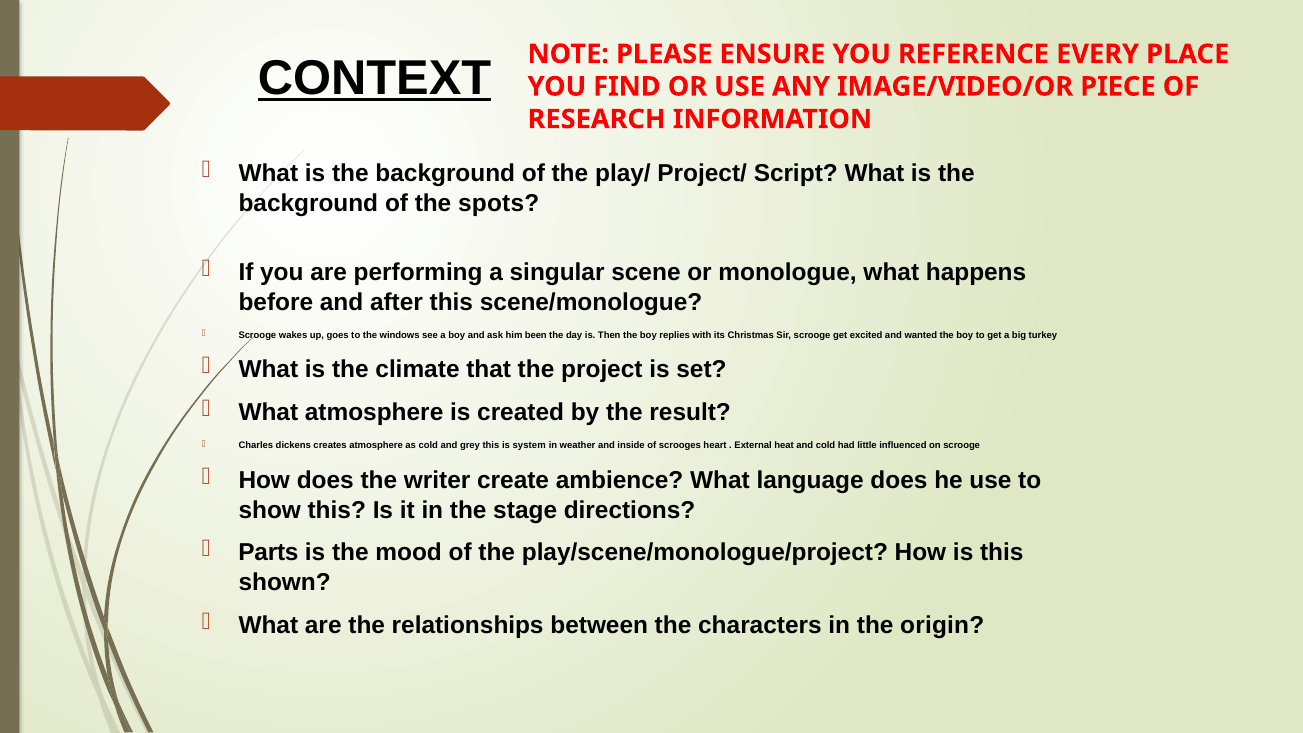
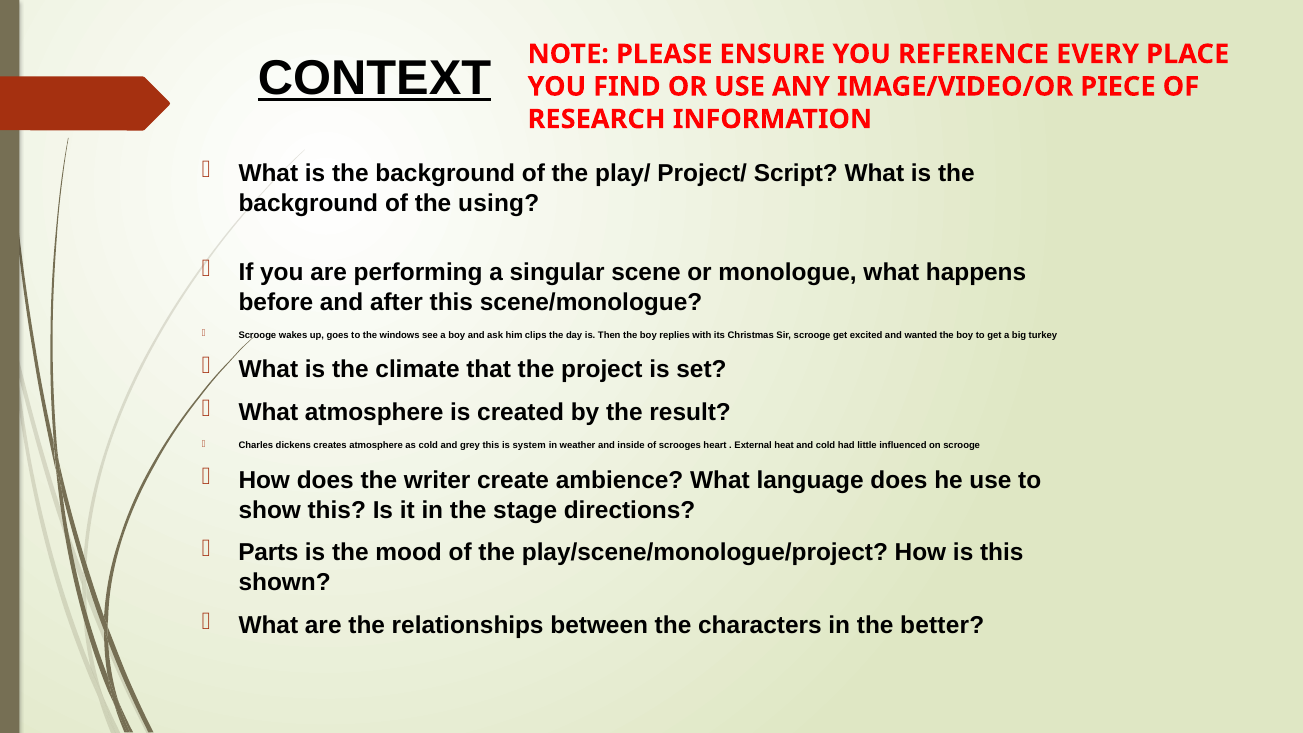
spots: spots -> using (499, 203)
been: been -> clips (536, 335)
origin: origin -> better (942, 625)
